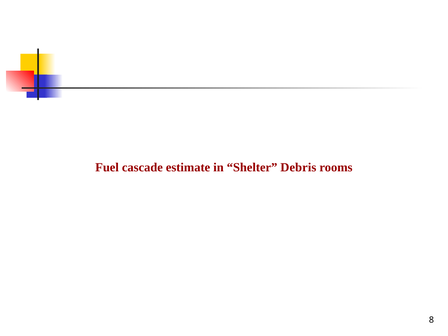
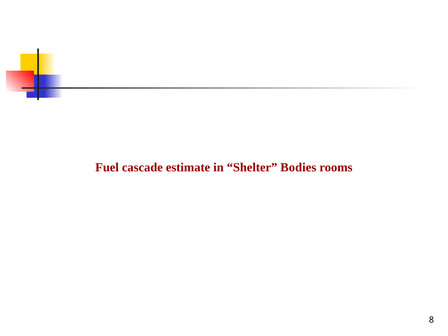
Debris: Debris -> Bodies (298, 168)
